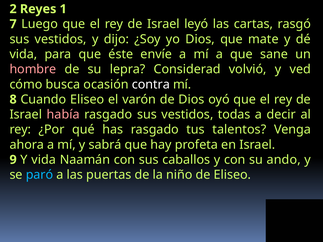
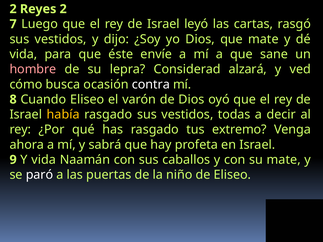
Reyes 1: 1 -> 2 (63, 9)
volvió: volvió -> alzará (248, 69)
había colour: pink -> yellow (63, 115)
talentos: talentos -> extremo (239, 130)
su ando: ando -> mate (284, 160)
paró colour: light blue -> white (39, 175)
